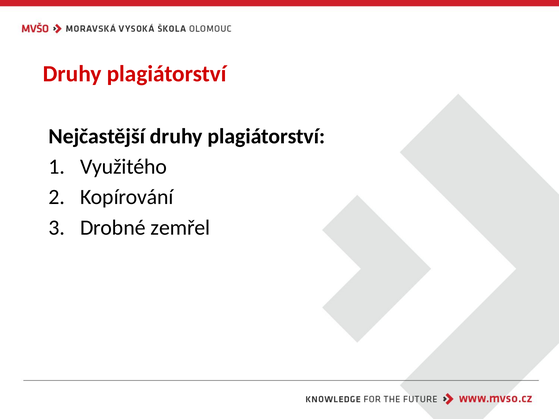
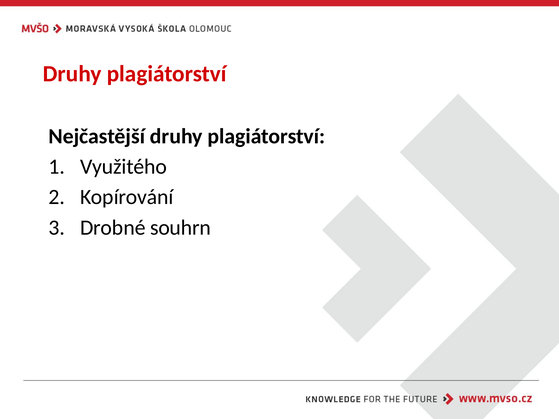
zemřel: zemřel -> souhrn (180, 228)
